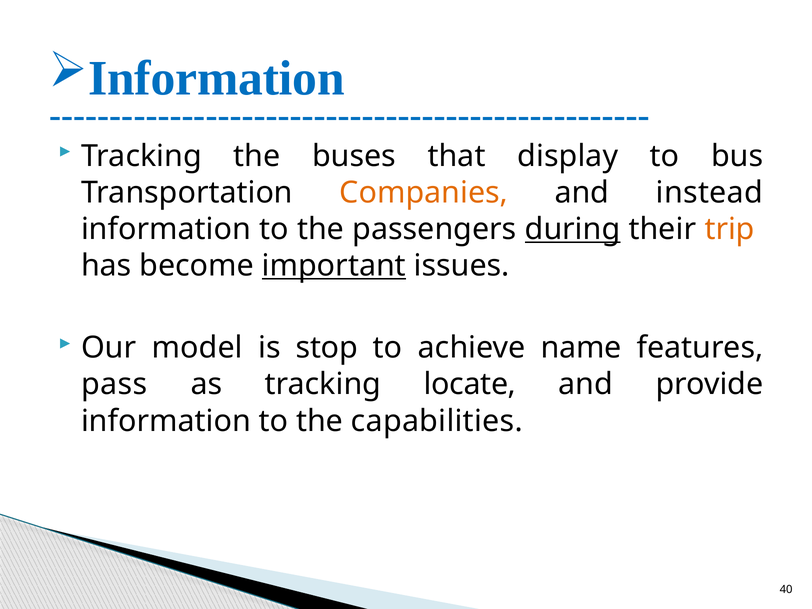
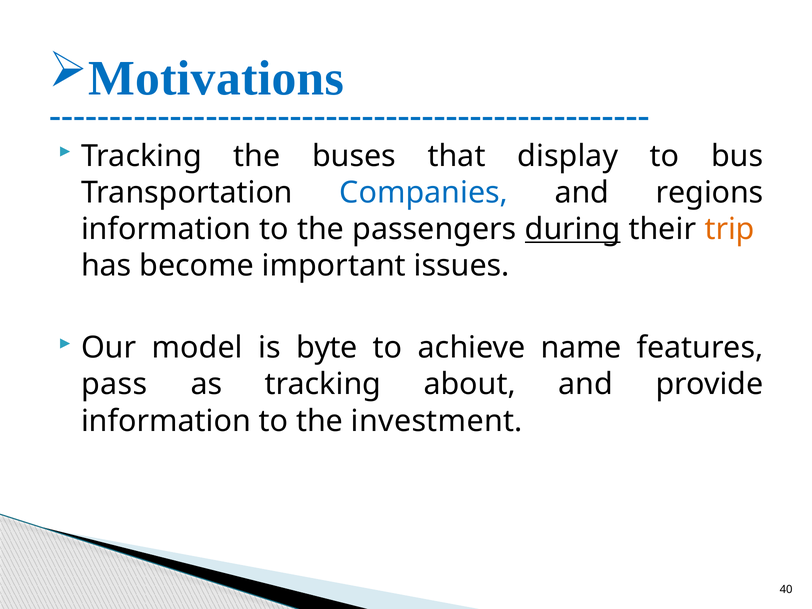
Information: Information -> Motivations (216, 79)
Companies colour: orange -> blue (424, 193)
instead: instead -> regions (710, 193)
important underline: present -> none (334, 266)
stop: stop -> byte (327, 348)
locate: locate -> about (470, 384)
capabilities: capabilities -> investment (437, 421)
